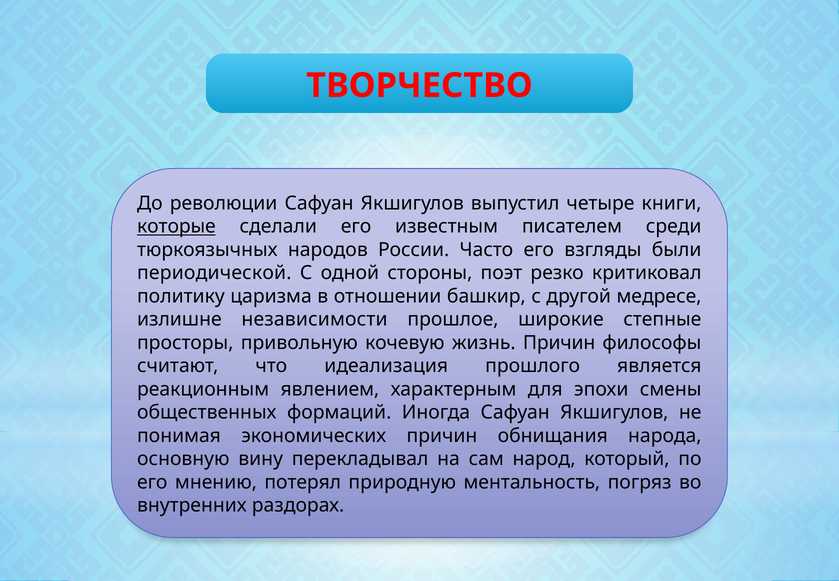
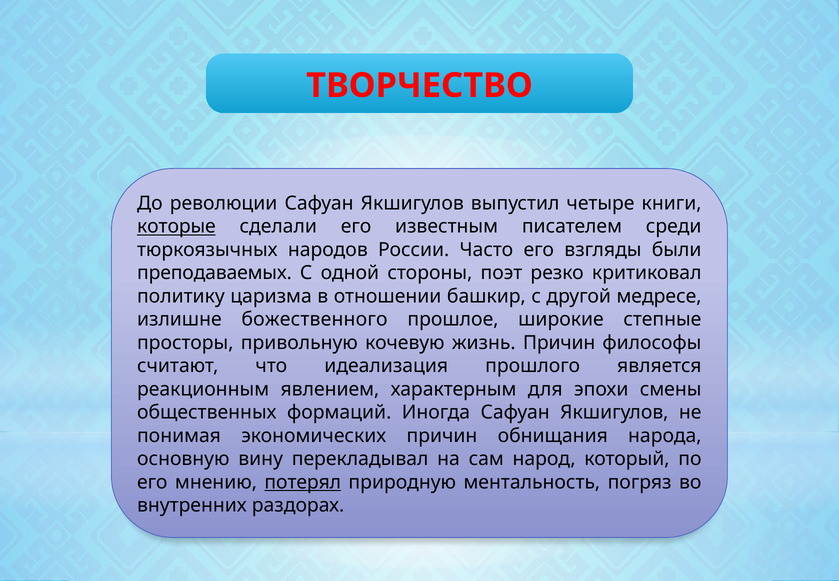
периодической: периодической -> преподаваемых (214, 273)
независимости: независимости -> божественного (315, 319)
потерял underline: none -> present (303, 482)
